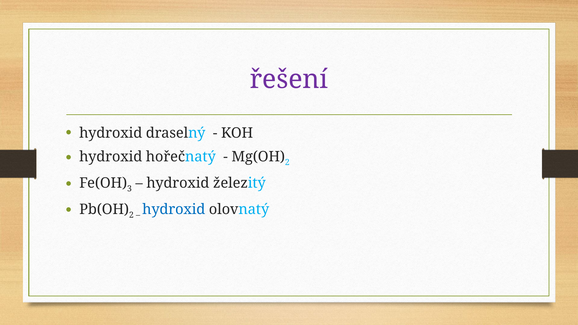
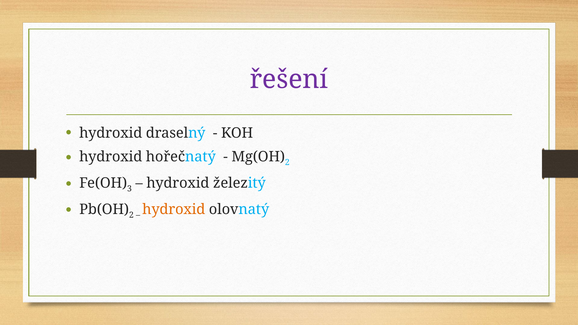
hydroxid colour: blue -> orange (174, 209)
